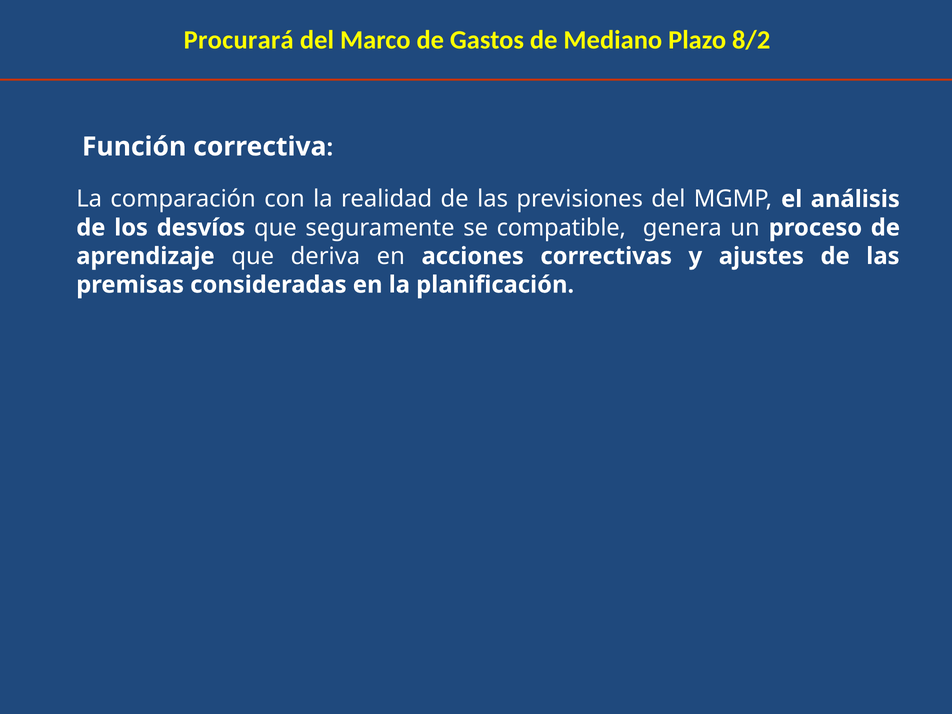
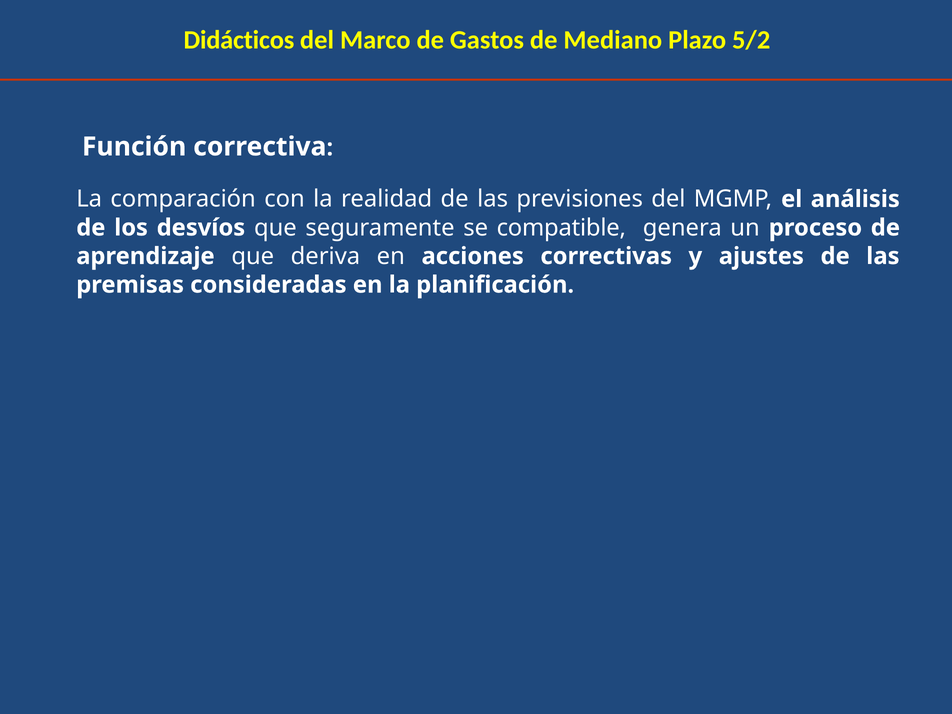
Procurará: Procurará -> Didácticos (239, 40)
8/2: 8/2 -> 5/2 (751, 40)
